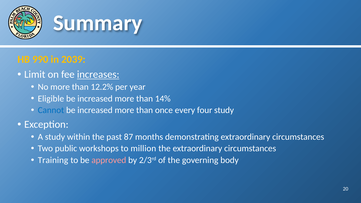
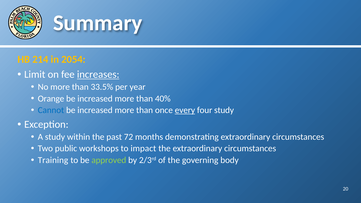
990: 990 -> 214 (40, 59)
2039: 2039 -> 2054 (73, 59)
12.2%: 12.2% -> 33.5% (102, 87)
Eligible: Eligible -> Orange (51, 99)
14%: 14% -> 40% (163, 99)
every underline: none -> present (185, 110)
87: 87 -> 72 (129, 137)
million: million -> impact (143, 149)
approved colour: pink -> light green (109, 160)
